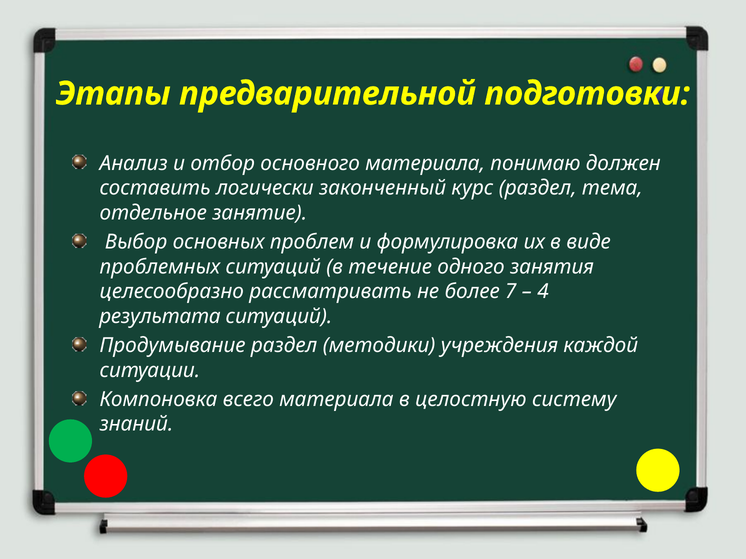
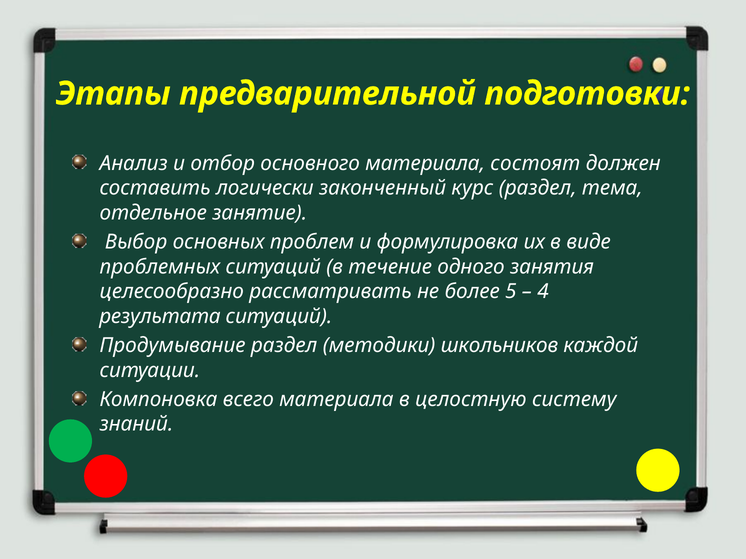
понимаю: понимаю -> состоят (535, 163)
7: 7 -> 5 (511, 292)
учреждения: учреждения -> школьников (499, 346)
